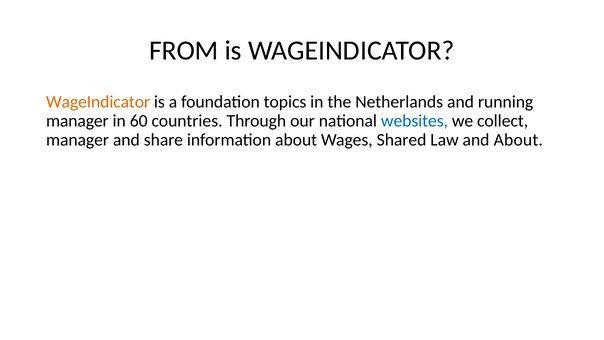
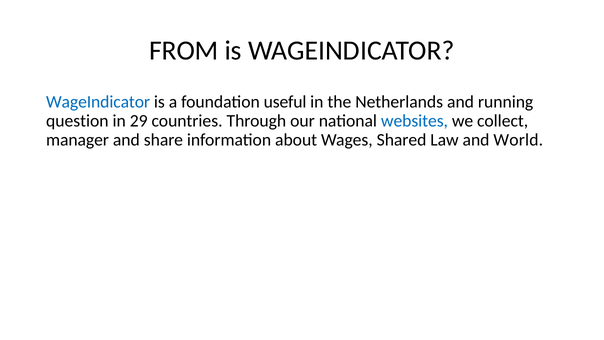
WageIndicator colour: orange -> blue (98, 102)
topics: topics -> useful (285, 102)
manager: manager -> question (77, 121)
60: 60 -> 29 (139, 121)
and About: About -> World (518, 140)
